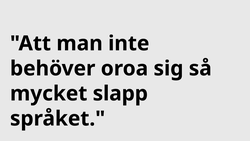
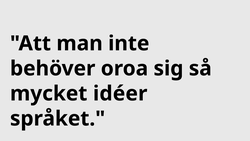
slapp: slapp -> idéer (120, 93)
